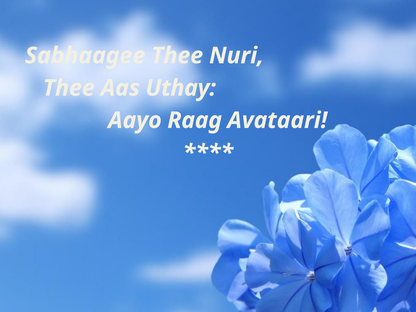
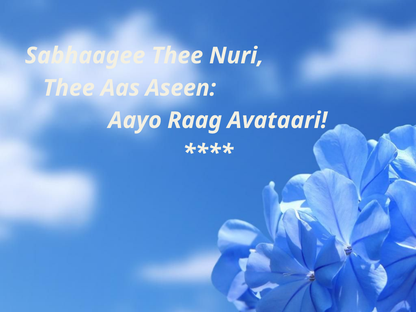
Uthay: Uthay -> Aseen (181, 88)
